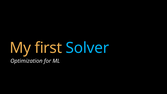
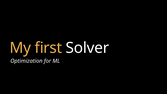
Solver colour: light blue -> white (87, 48)
